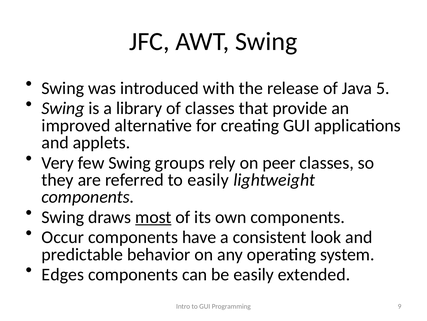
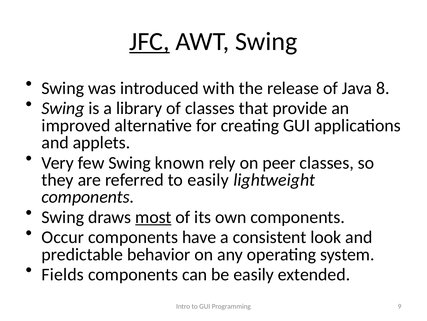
JFC underline: none -> present (149, 41)
5: 5 -> 8 (383, 88)
groups: groups -> known (180, 162)
Edges: Edges -> Fields (63, 274)
